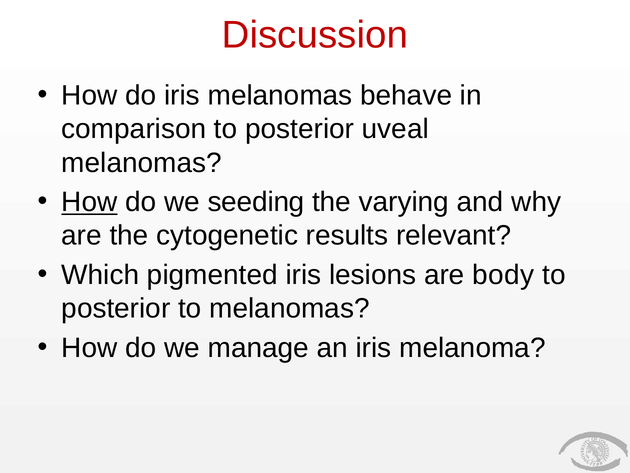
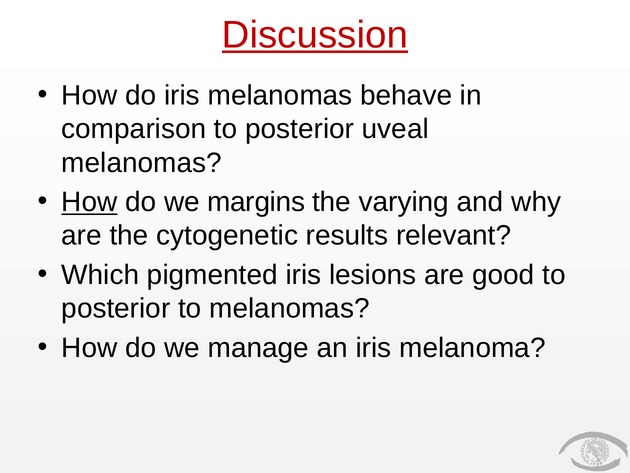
Discussion underline: none -> present (315, 35)
seeding: seeding -> margins (256, 202)
body: body -> good (503, 275)
